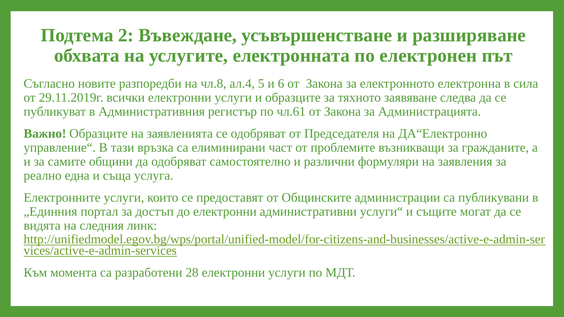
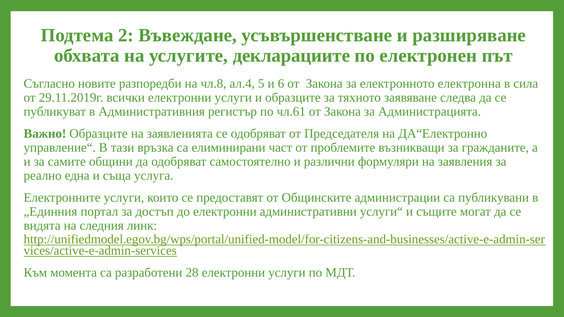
електронната: електронната -> декларациите (291, 56)
